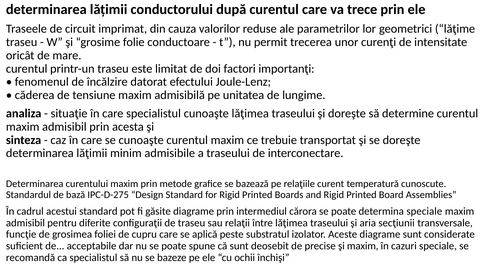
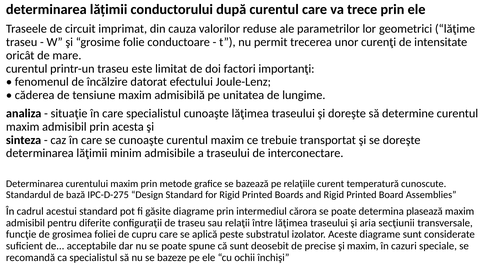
determina speciale: speciale -> plasează (424, 211)
